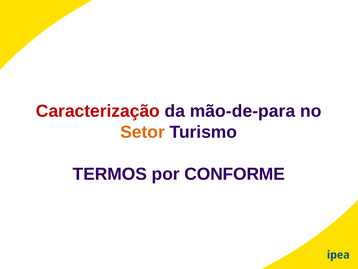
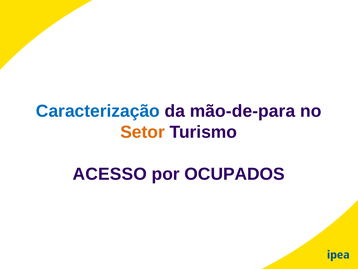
Caracterização colour: red -> blue (98, 111)
TERMOS: TERMOS -> ACESSO (110, 174)
CONFORME: CONFORME -> OCUPADOS (235, 174)
